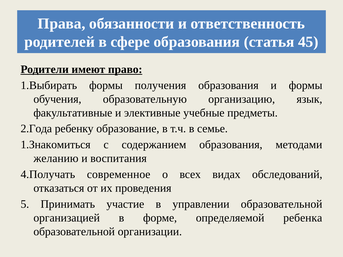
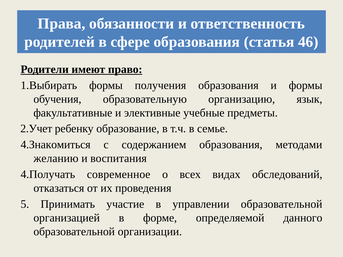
45: 45 -> 46 (308, 42)
2.Года: 2.Года -> 2.Учет (36, 129)
1.Знакомиться: 1.Знакомиться -> 4.Знакомиться (56, 145)
ребенка: ребенка -> данного (303, 218)
